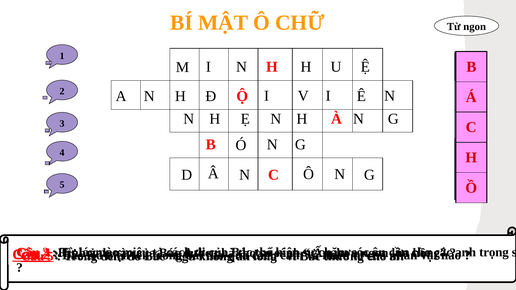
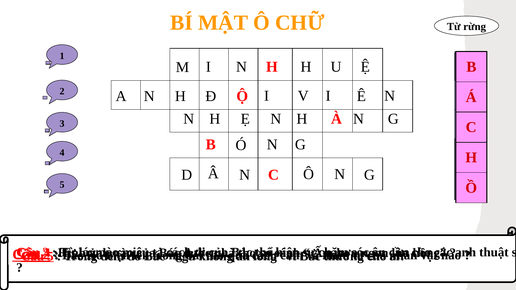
ngon: ngon -> rừng (475, 27)
trọng: trọng -> thuật (494, 252)
